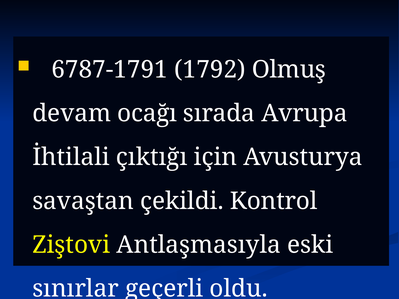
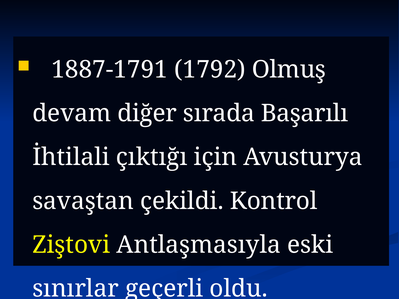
6787-1791: 6787-1791 -> 1887-1791 (110, 70)
ocağı: ocağı -> diğer (147, 113)
Avrupa: Avrupa -> Başarılı (304, 113)
